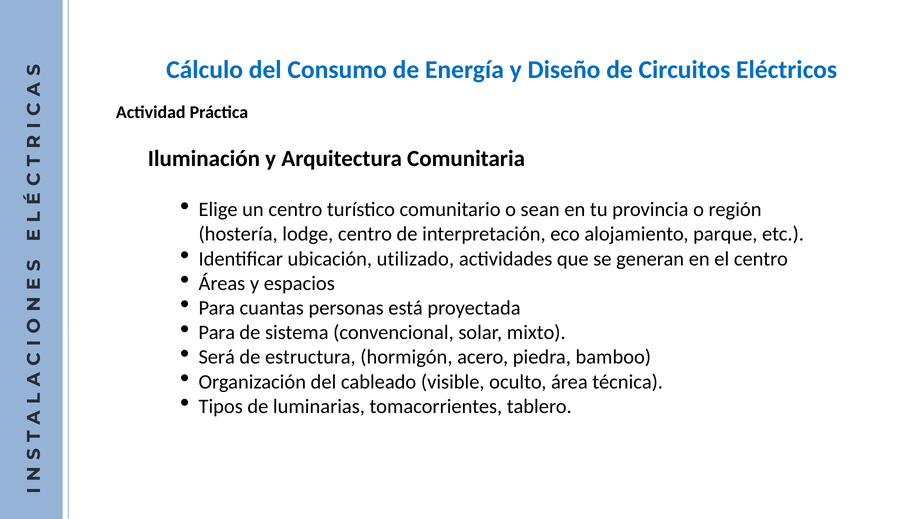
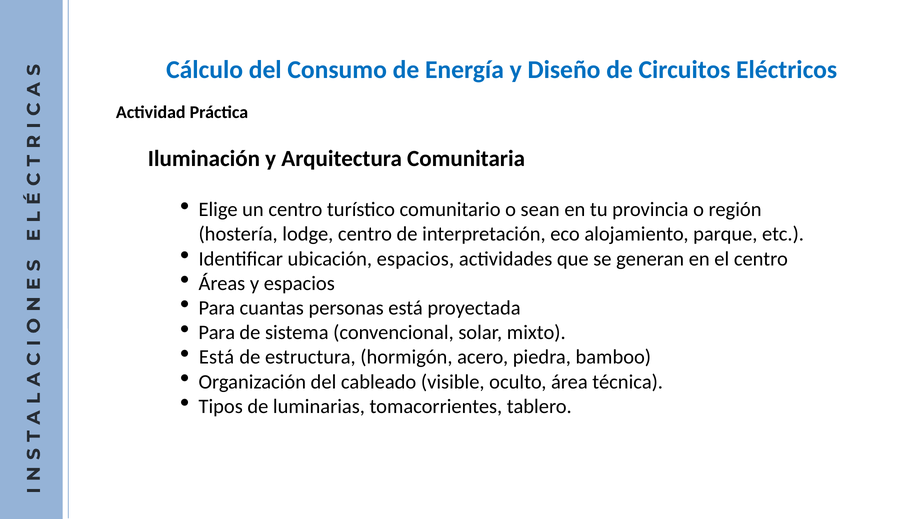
ubicación utilizado: utilizado -> espacios (415, 259)
Será: Será -> Está (217, 357)
